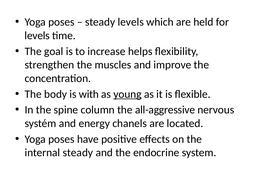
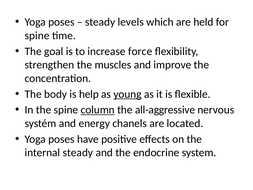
levels: levels -> spine (37, 35)
helps: helps -> force (140, 51)
with: with -> help (89, 94)
column underline: none -> present (98, 110)
